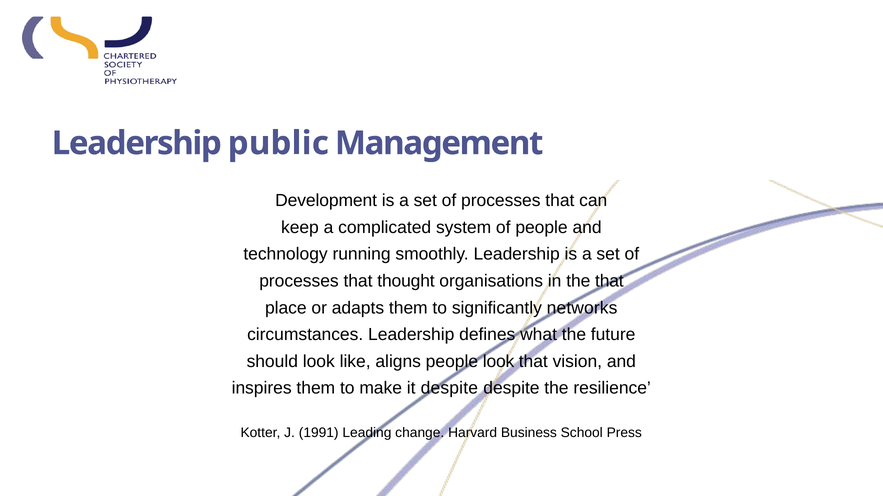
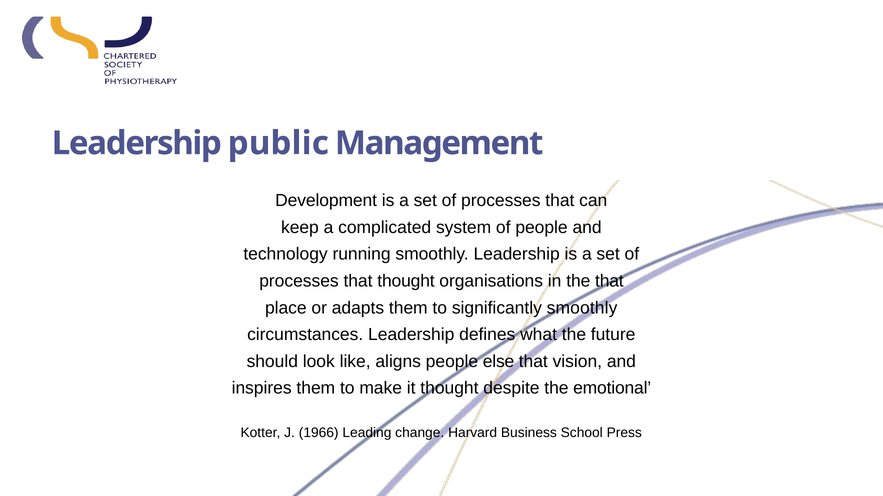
significantly networks: networks -> smoothly (582, 308)
people look: look -> else (499, 362)
it despite: despite -> thought (449, 389)
resilience: resilience -> emotional (612, 389)
1991: 1991 -> 1966 (319, 433)
